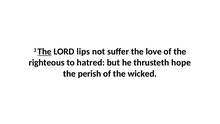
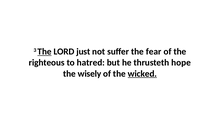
lips: lips -> just (83, 52)
love: love -> fear (154, 52)
perish: perish -> wisely (89, 74)
wicked underline: none -> present (142, 74)
